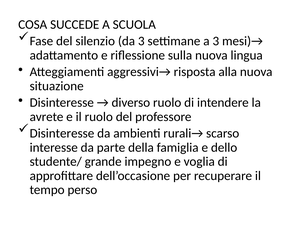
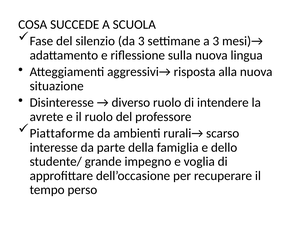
Disinteresse: Disinteresse -> Piattaforme (62, 133)
